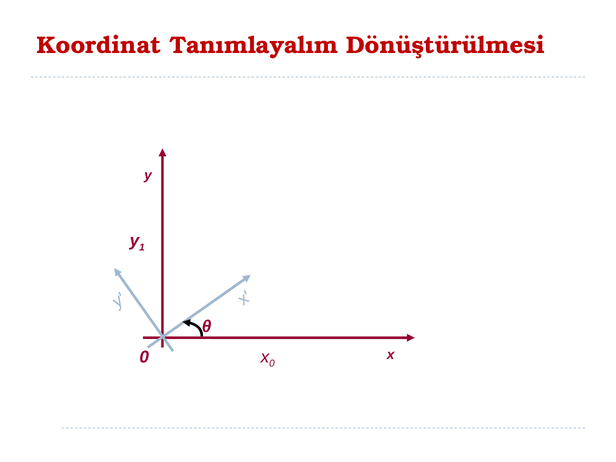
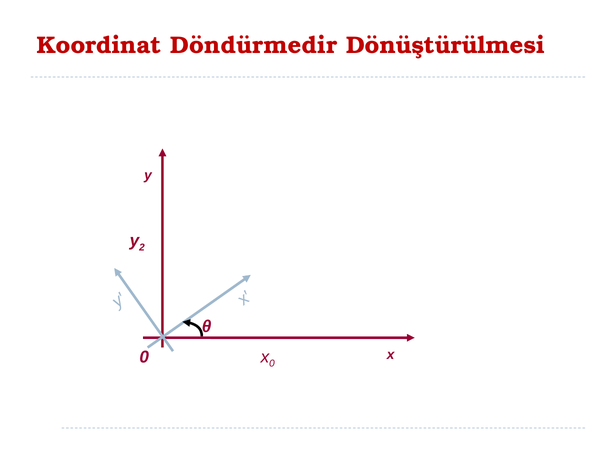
Tanımlayalım: Tanımlayalım -> Döndürmedir (254, 45)
1: 1 -> 2 (142, 247)
